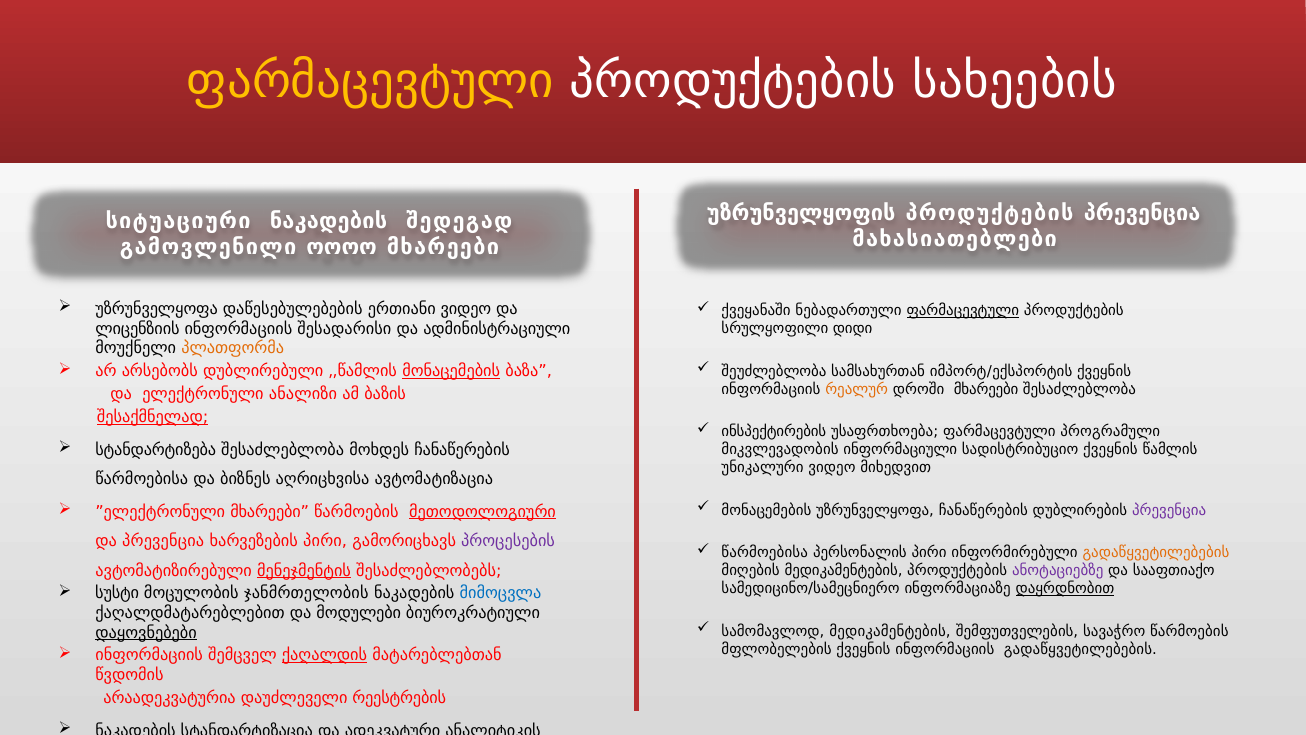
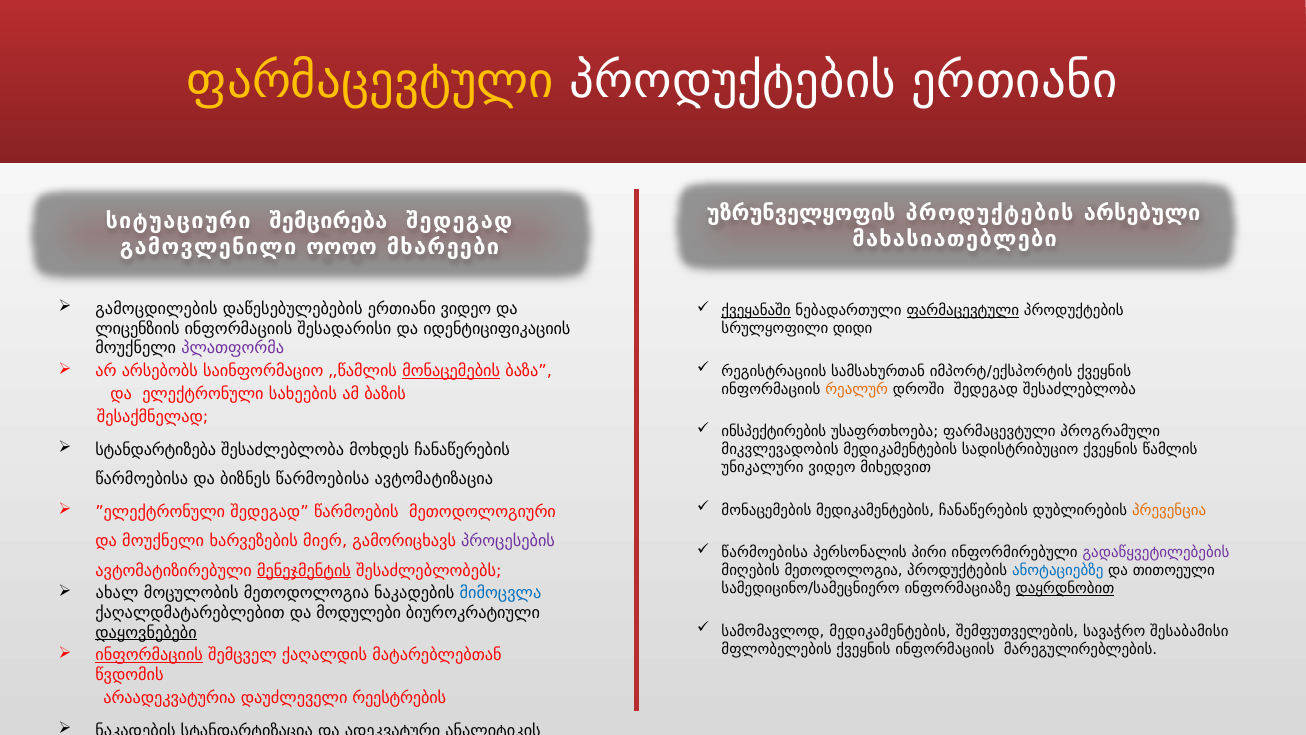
პროდუქტების სახეების: სახეების -> ერთიანი (1015, 81)
პროდუქტების პრევენცია: პრევენცია -> არსებული (1142, 213)
სიტუაციური ნაკადების: ნაკადების -> შემცირება (329, 222)
უზრუნველყოფა: უზრუნველყოფა -> გამოცდილების (157, 309)
ქვეყანაში underline: none -> present (756, 311)
ადმინისტრაციული: ადმინისტრაციული -> იდენტიციფიკაციის (497, 329)
პლათფორმა colour: orange -> purple (233, 348)
არსებობს დუბლირებული: დუბლირებული -> საინფორმაციო (263, 371)
შეუძლებლობა: შეუძლებლობა -> რეგისტრაციის (774, 371)
დროში მხარეები: მხარეები -> შედეგად (986, 389)
ანალიზი: ანალიზი -> სახეების (303, 394)
შესაქმნელად underline: present -> none (153, 417)
მიკვლევადობის ინფორმაციული: ინფორმაციული -> მედიკამენტების (900, 450)
ბიზნეს აღრიცხვისა: აღრიცხვისა -> წარმოებისა (323, 479)
მონაცემების უზრუნველყოფა: უზრუნველყოფა -> მედიკამენტების (875, 510)
პრევენცია colour: purple -> orange (1169, 510)
”ელექტრონული მხარეები: მხარეები -> შედეგად (270, 512)
მეთოდოლოგიური underline: present -> none (483, 512)
და პრევენცია: პრევენცია -> მოუქნელი (163, 541)
ხარვეზების პირი: პირი -> მიერ (325, 541)
გადაწყვეტილებების colour: orange -> purple (1156, 552)
მიღების მედიკამენტების: მედიკამენტების -> მეთოდოლოგია (844, 570)
ანოტაციებზე colour: purple -> blue (1058, 570)
სააფთიაქო: სააფთიაქო -> თითოეული (1174, 570)
სუსტი: სუსტი -> ახალ (117, 593)
მოცულობის ჯანმრთელობის: ჯანმრთელობის -> მეთოდოლოგია (306, 593)
სავაჭრო წარმოების: წარმოების -> შესაბამისი (1189, 631)
ინფორმაციის გადაწყვეტილებების: გადაწყვეტილებების -> მარეგულირებლების (1080, 649)
ინფორმაციის underline: none -> present (149, 655)
ქაღალდის underline: present -> none (324, 655)
